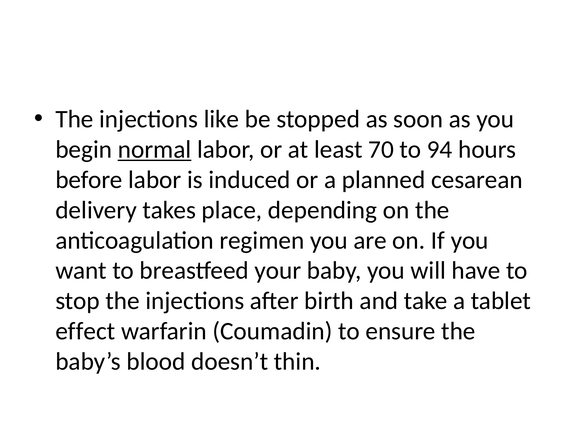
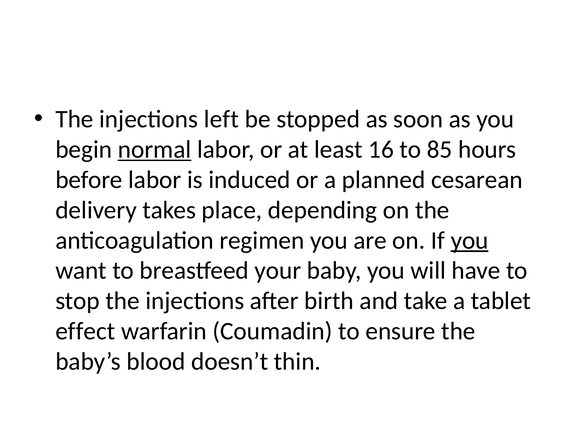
like: like -> left (221, 119)
70: 70 -> 16 (381, 149)
94: 94 -> 85 (440, 149)
you underline: none -> present (470, 240)
